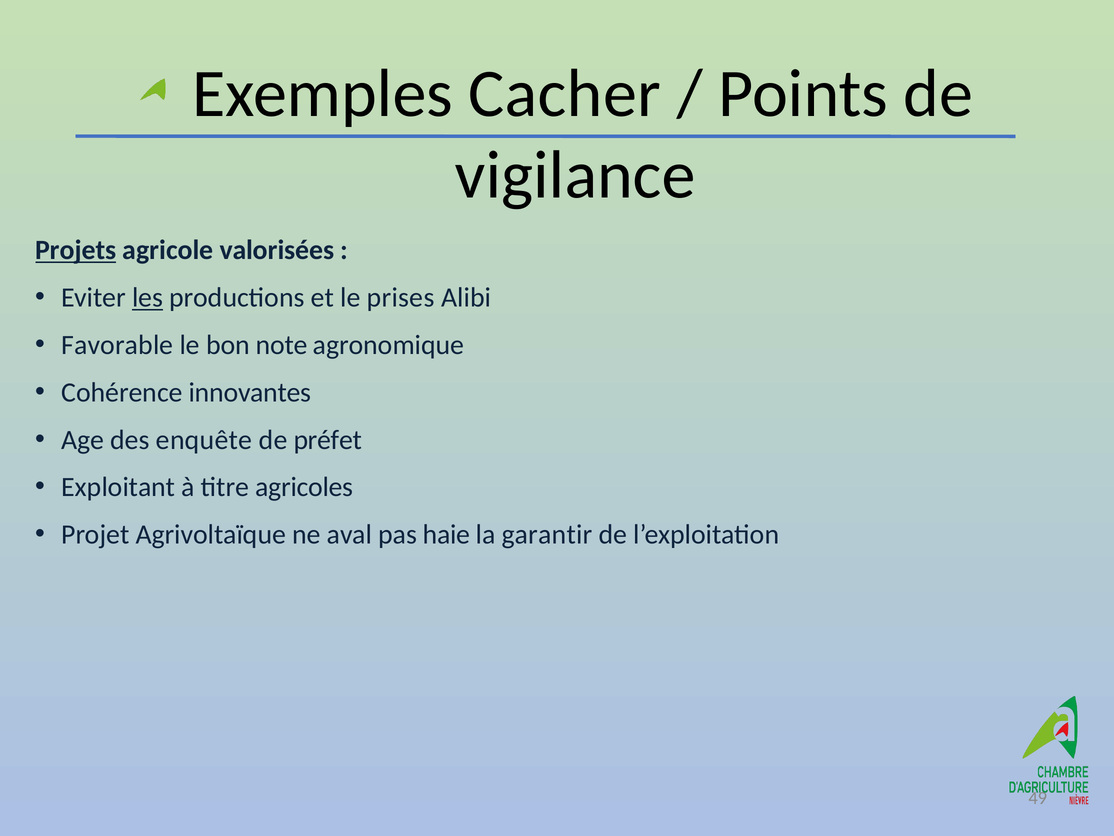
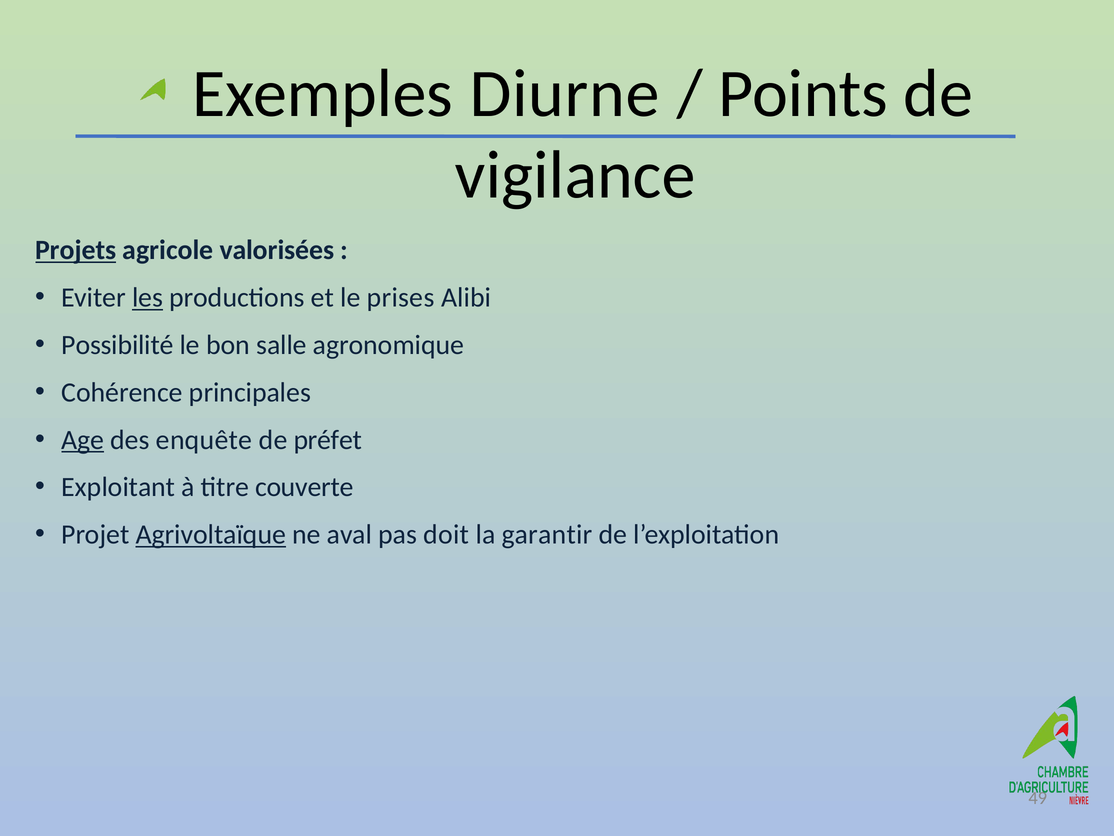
Cacher: Cacher -> Diurne (564, 94)
Favorable: Favorable -> Possibilité (117, 345)
note: note -> salle (282, 345)
innovantes: innovantes -> principales (250, 392)
Age underline: none -> present (83, 440)
agricoles: agricoles -> couverte (304, 487)
Agrivoltaïque underline: none -> present (211, 534)
haie: haie -> doit (446, 534)
